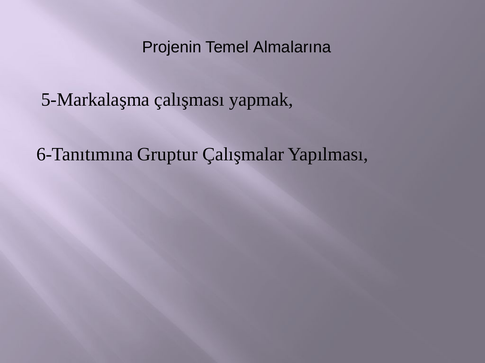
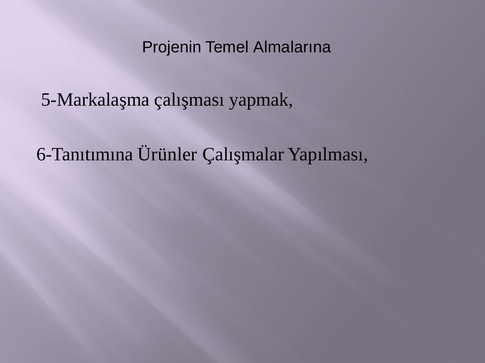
Gruptur: Gruptur -> Ürünler (167, 155)
